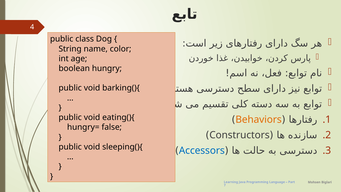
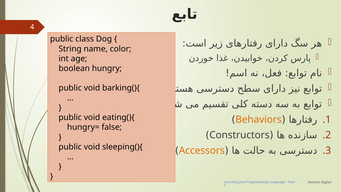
Accessors colour: blue -> orange (202, 151)
